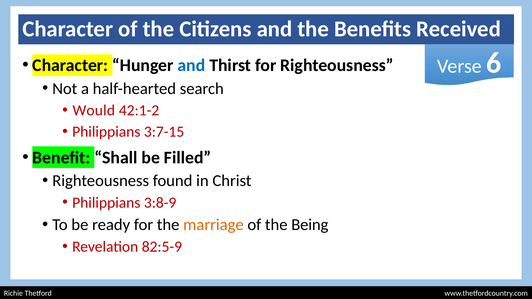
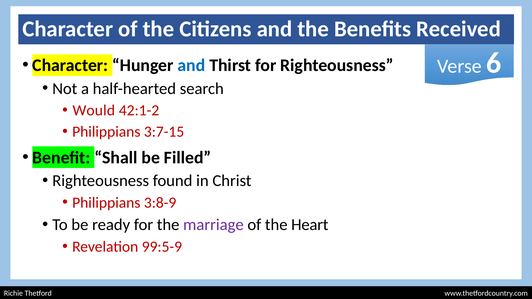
marriage colour: orange -> purple (213, 225)
Being: Being -> Heart (310, 225)
82:5-9: 82:5-9 -> 99:5-9 (162, 247)
